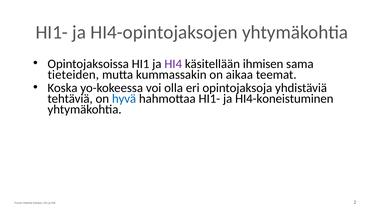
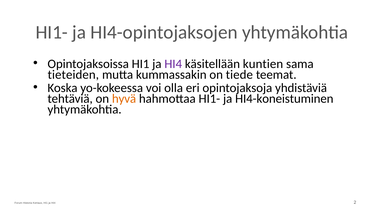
ihmisen: ihmisen -> kuntien (263, 64)
aikaa: aikaa -> tiede (239, 75)
hyvä colour: blue -> orange (124, 99)
